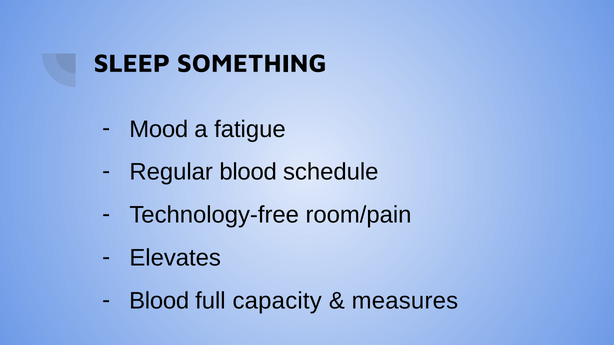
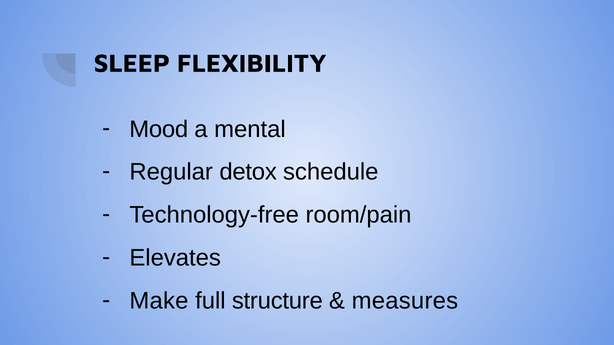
SOMETHING: SOMETHING -> FLEXIBILITY (252, 63)
fatigue: fatigue -> mental (250, 129)
Regular blood: blood -> detox (248, 172)
Blood: Blood -> Make (159, 301)
capacity: capacity -> structure (277, 301)
